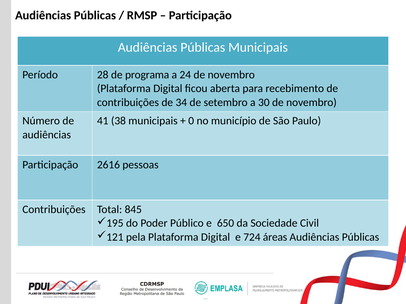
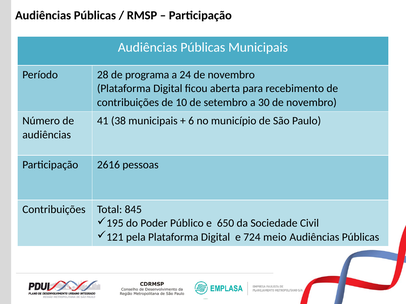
34: 34 -> 10 (181, 102)
0: 0 -> 6 (191, 121)
áreas: áreas -> meio (275, 237)
